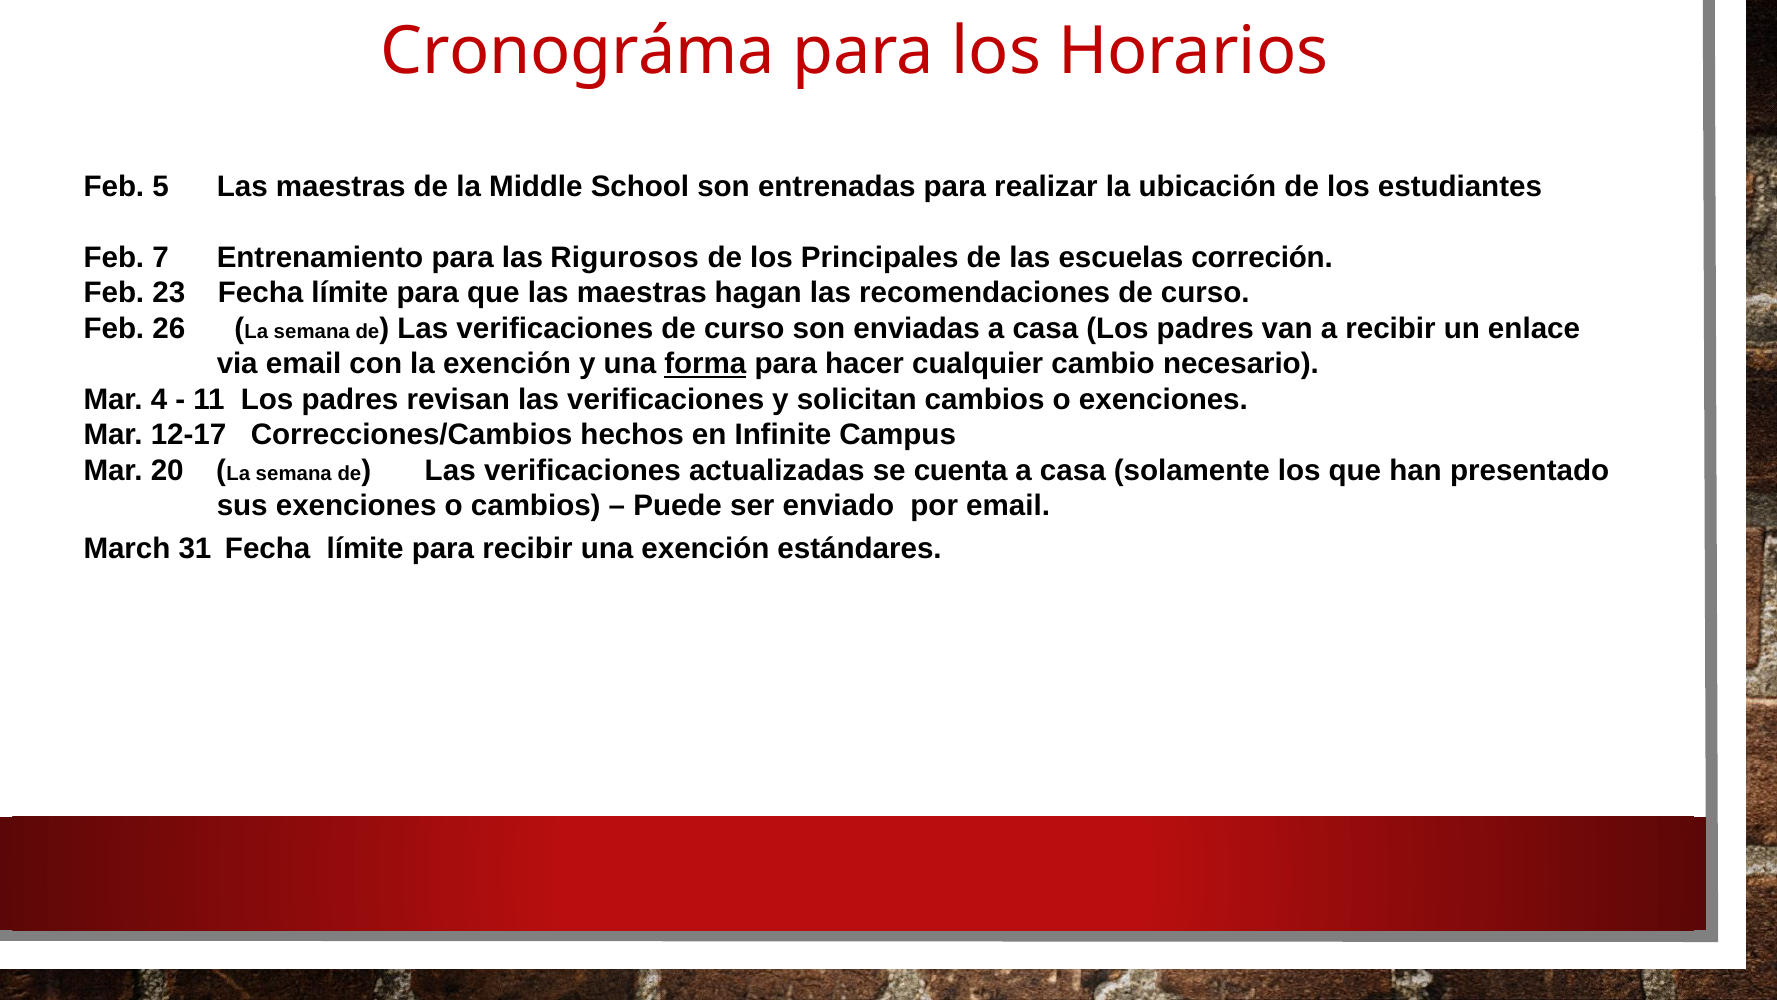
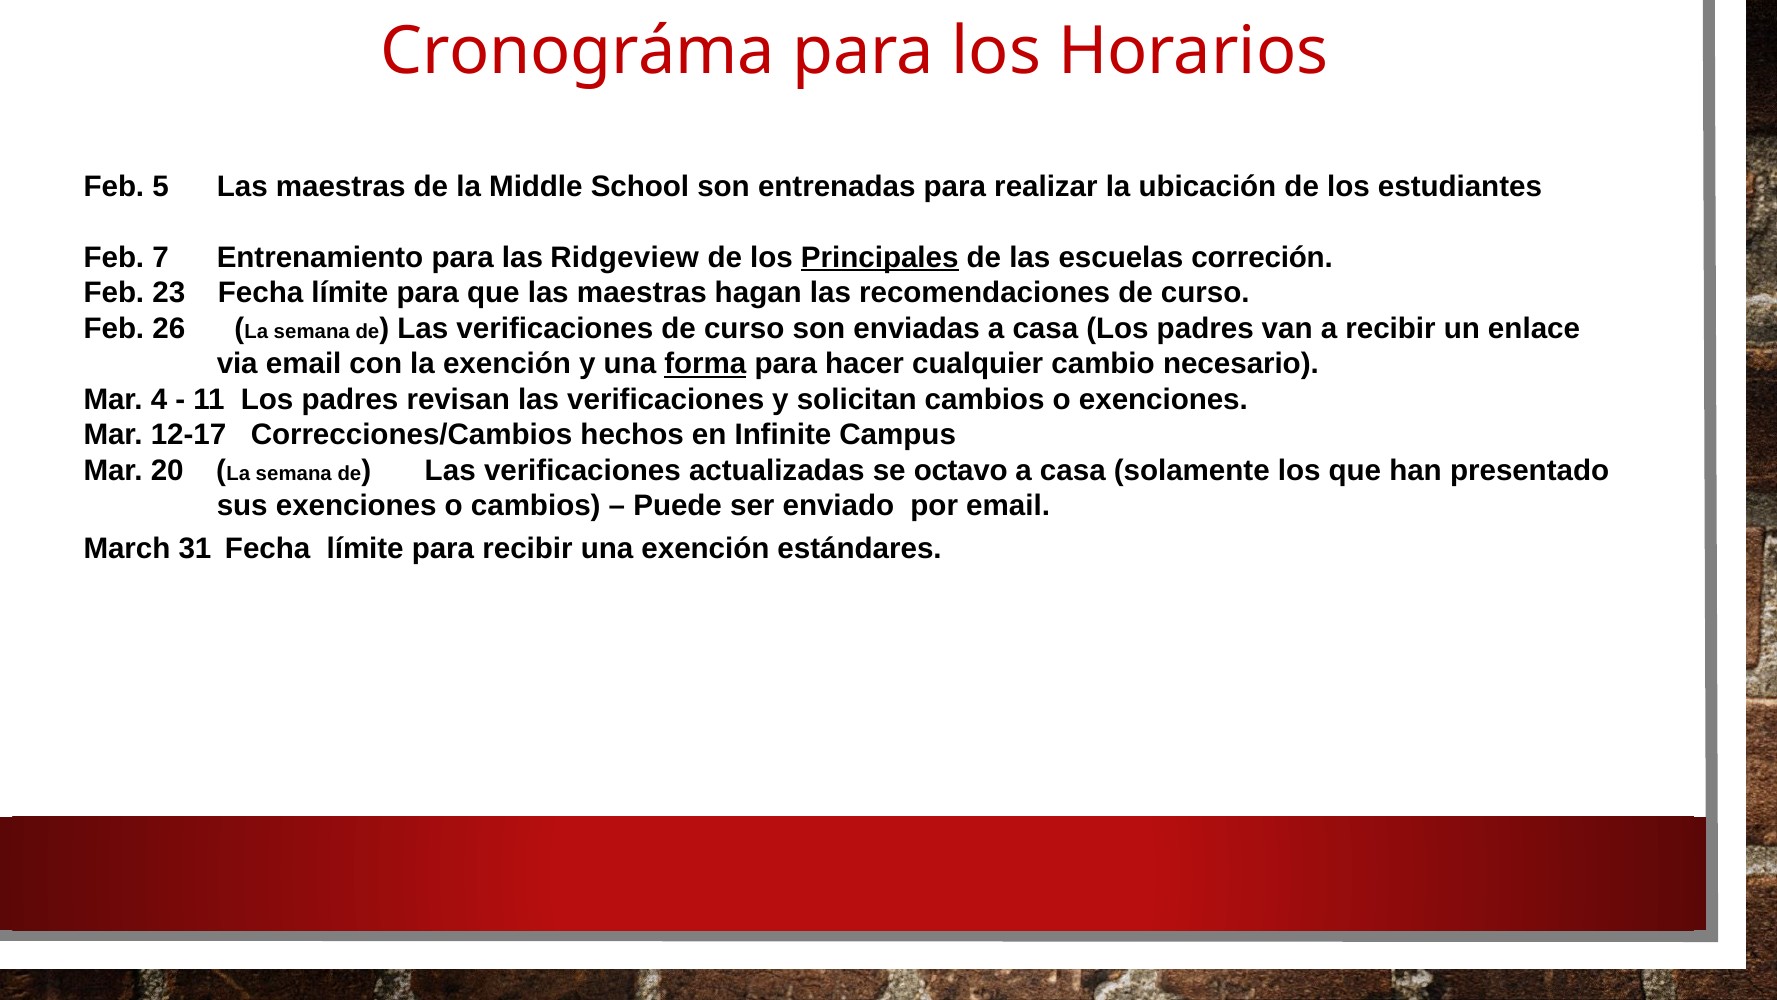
Rigurosos: Rigurosos -> Ridgeview (625, 257)
Principales underline: none -> present (880, 257)
cuenta: cuenta -> octavo (961, 470)
